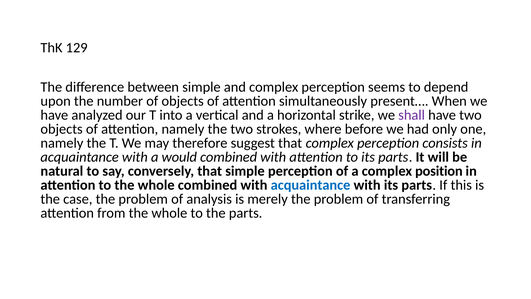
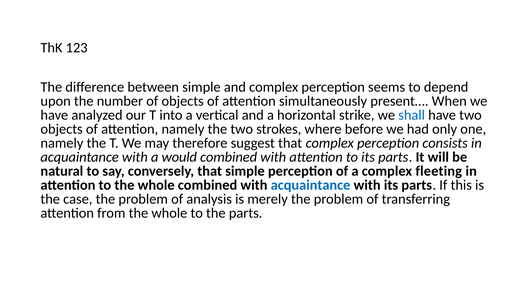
129: 129 -> 123 (77, 48)
shall colour: purple -> blue (412, 115)
position: position -> fleeting (439, 171)
